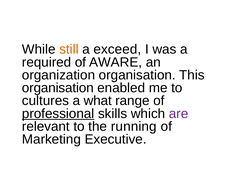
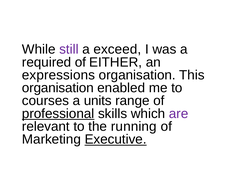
still colour: orange -> purple (69, 49)
AWARE: AWARE -> EITHER (116, 62)
organization: organization -> expressions (58, 75)
cultures: cultures -> courses (45, 101)
what: what -> units (98, 101)
Executive underline: none -> present (116, 140)
